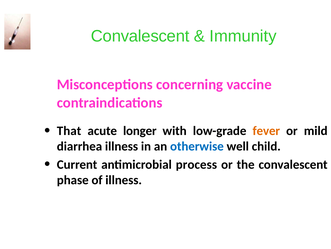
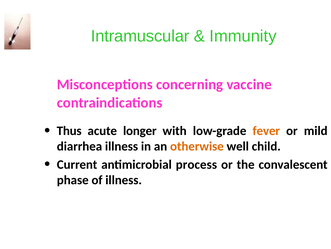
Convalescent: Convalescent -> Intramuscular (140, 36)
That: That -> Thus (69, 131)
otherwise colour: blue -> orange (197, 146)
